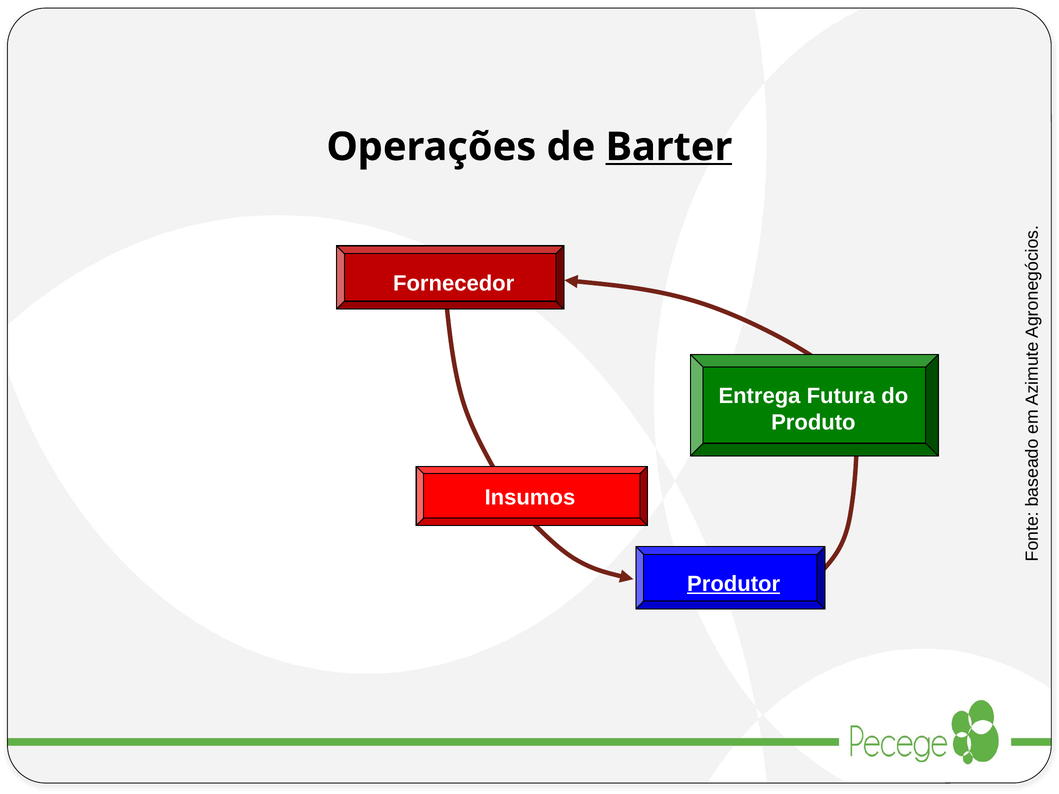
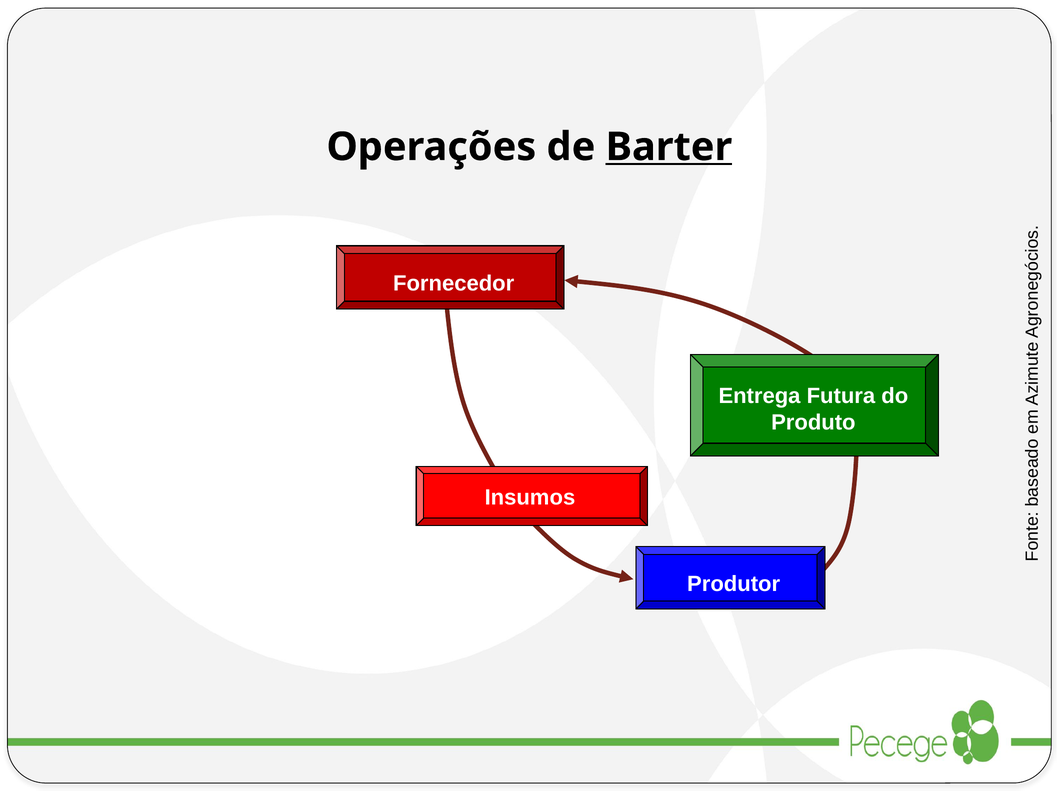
Produtor underline: present -> none (734, 584)
